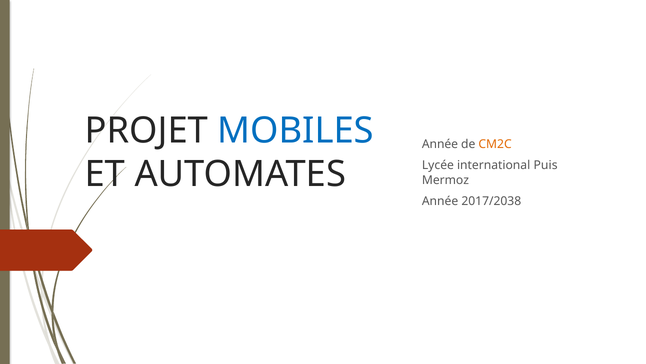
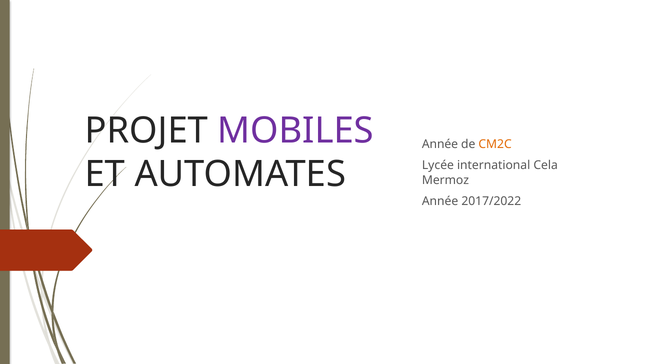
MOBILES colour: blue -> purple (296, 131)
Puis: Puis -> Cela (546, 165)
2017/2038: 2017/2038 -> 2017/2022 (491, 201)
